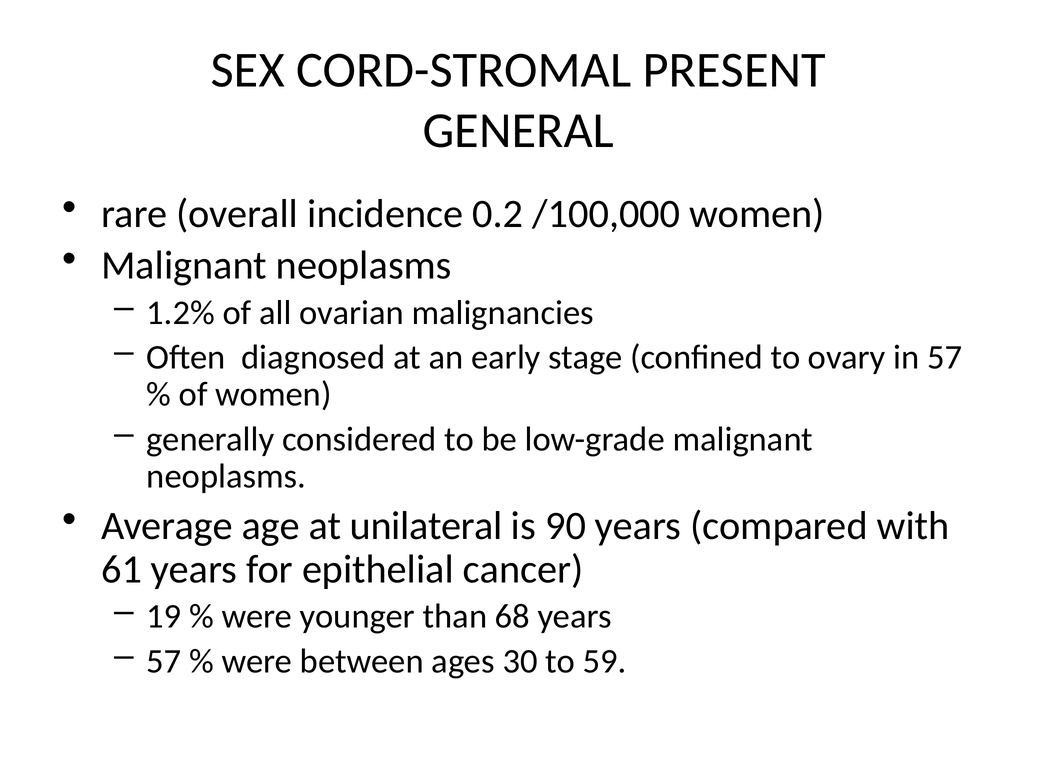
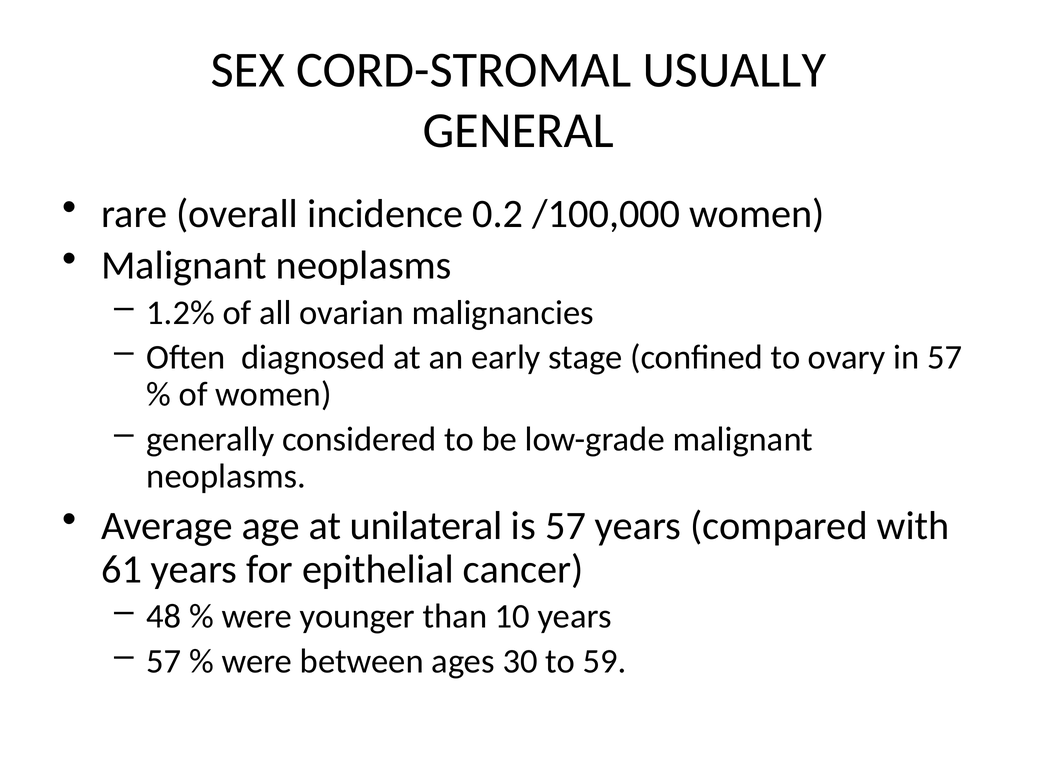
PRESENT: PRESENT -> USUALLY (734, 70)
is 90: 90 -> 57 (566, 526)
19: 19 -> 48 (164, 616)
68: 68 -> 10 (512, 616)
